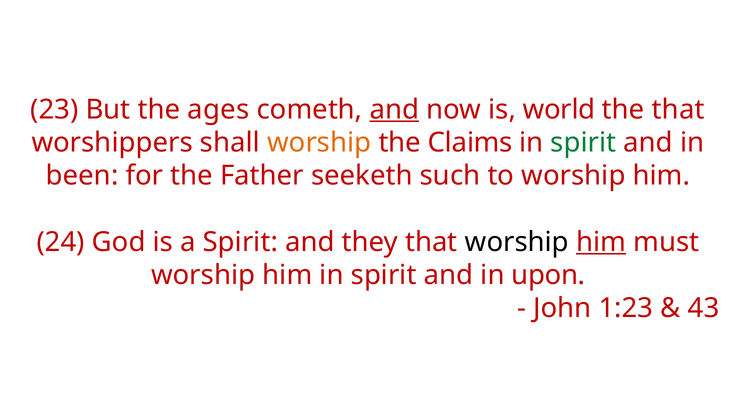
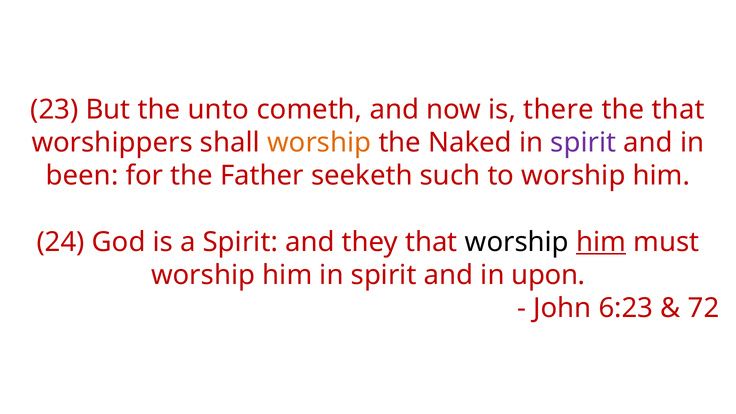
ages: ages -> unto (218, 110)
and underline: present -> none (394, 110)
world: world -> there (559, 110)
Claims: Claims -> Naked (470, 143)
spirit colour: green -> purple (583, 143)
1:23: 1:23 -> 6:23 (626, 308)
43: 43 -> 72 (704, 308)
